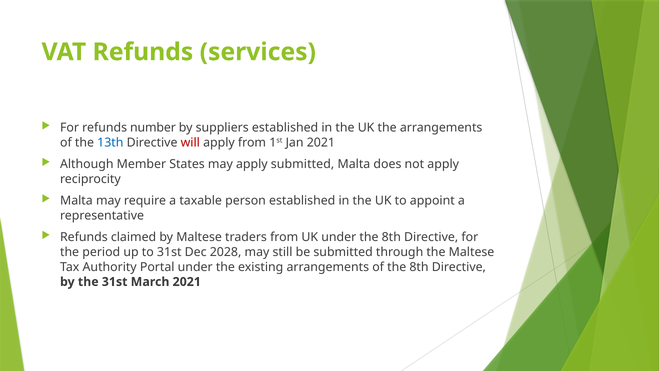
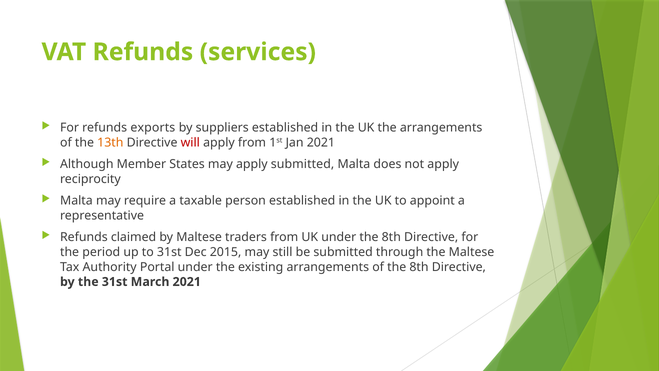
number: number -> exports (153, 128)
13th colour: blue -> orange (110, 142)
2028: 2028 -> 2015 (226, 252)
